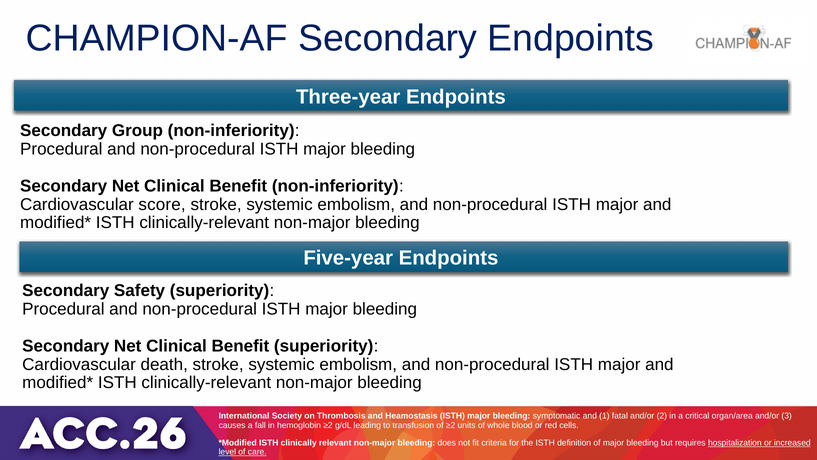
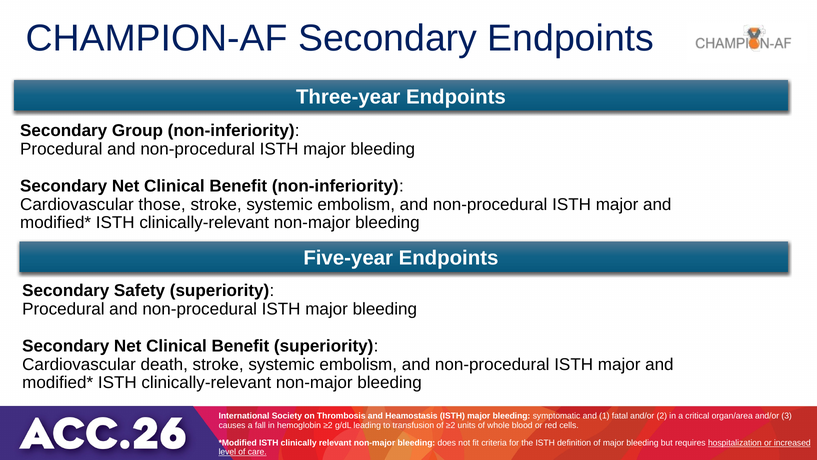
score: score -> those (162, 204)
